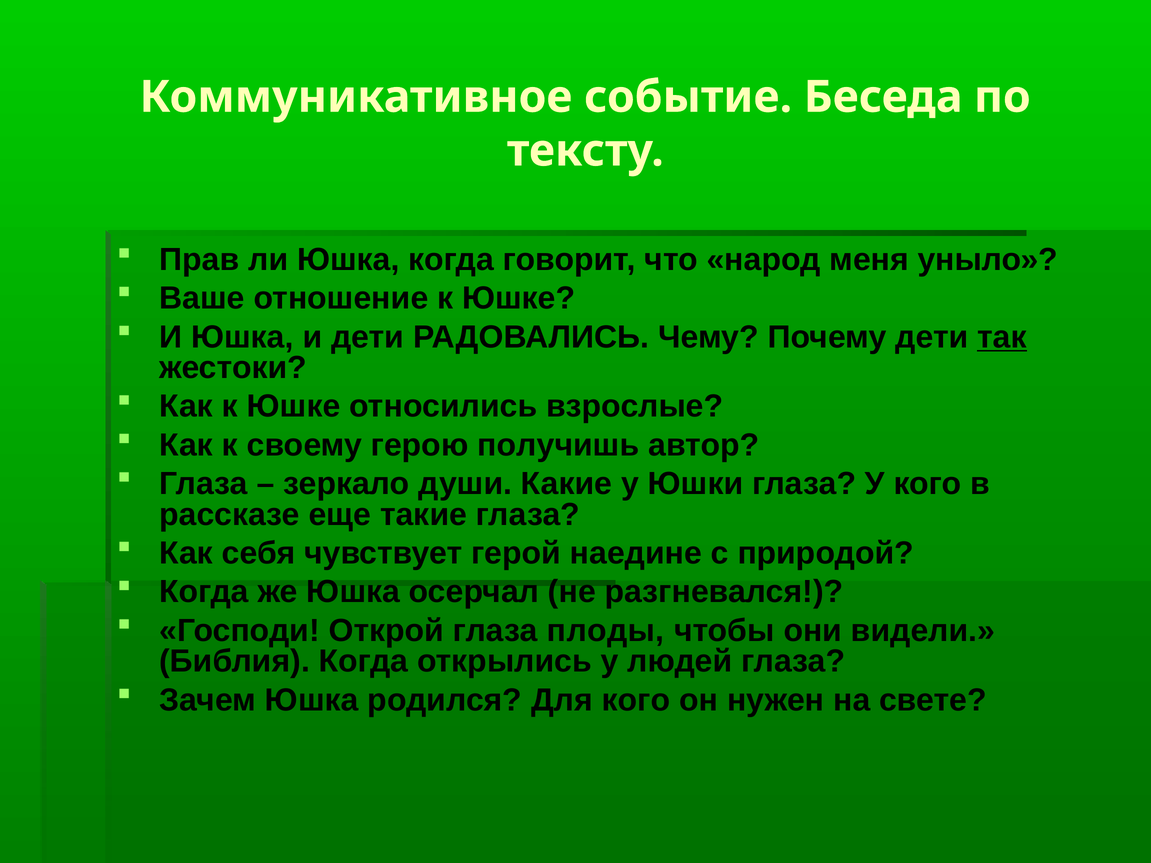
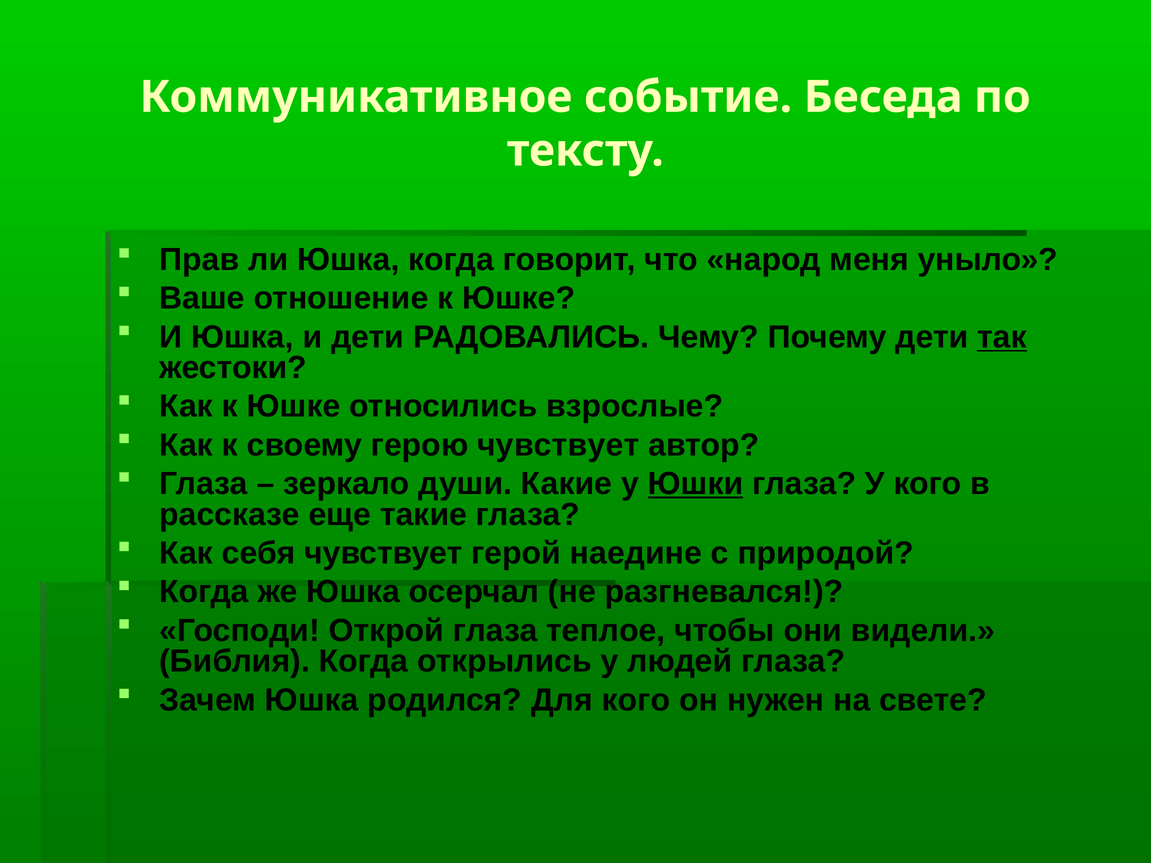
герою получишь: получишь -> чувствует (558, 445)
Юшки underline: none -> present (696, 484)
плоды: плоды -> теплое (606, 631)
